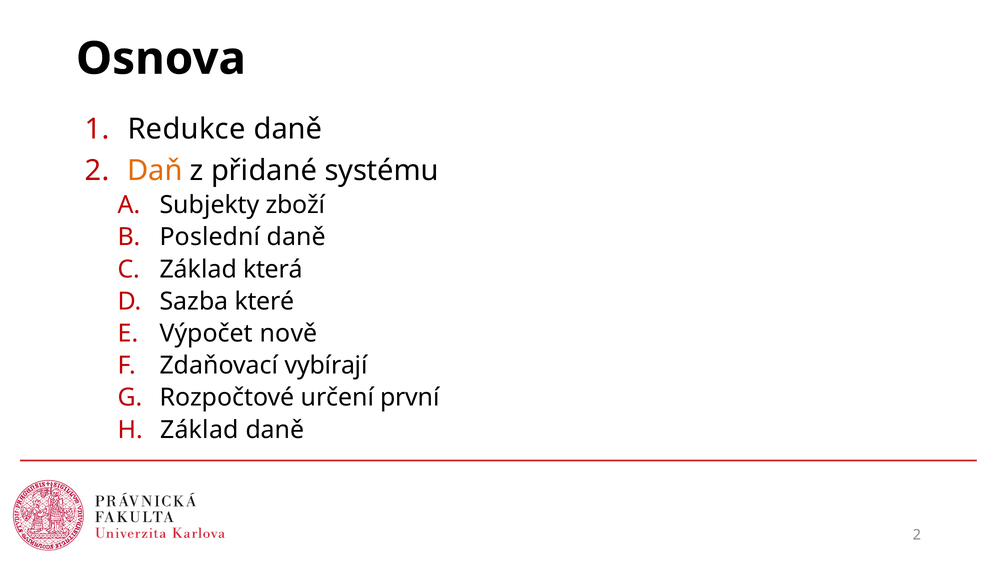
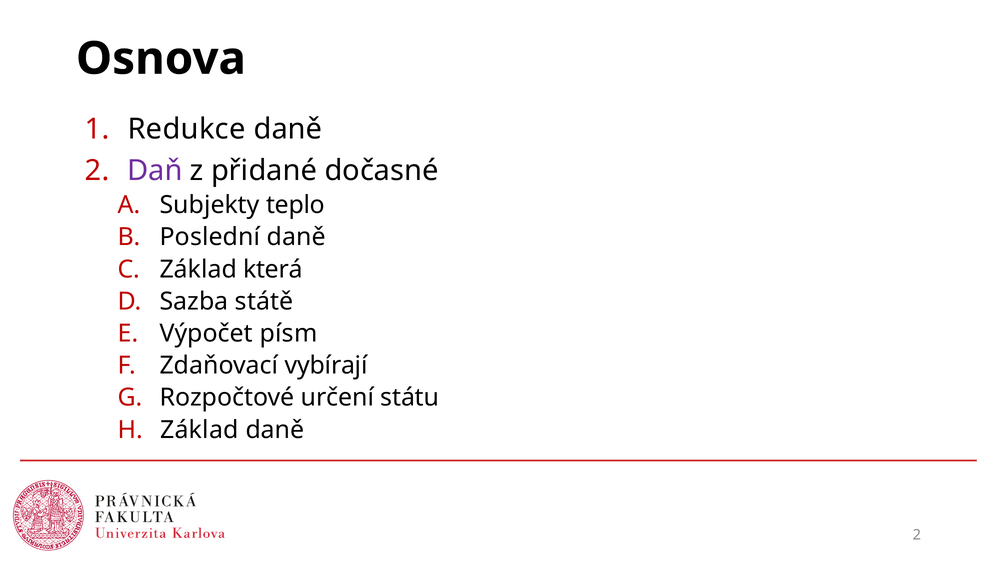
Daň colour: orange -> purple (155, 171)
systému: systému -> dočasné (382, 171)
zboží: zboží -> teplo (296, 205)
které: které -> státě (264, 301)
nově: nově -> písm (289, 333)
první: první -> státu (410, 398)
